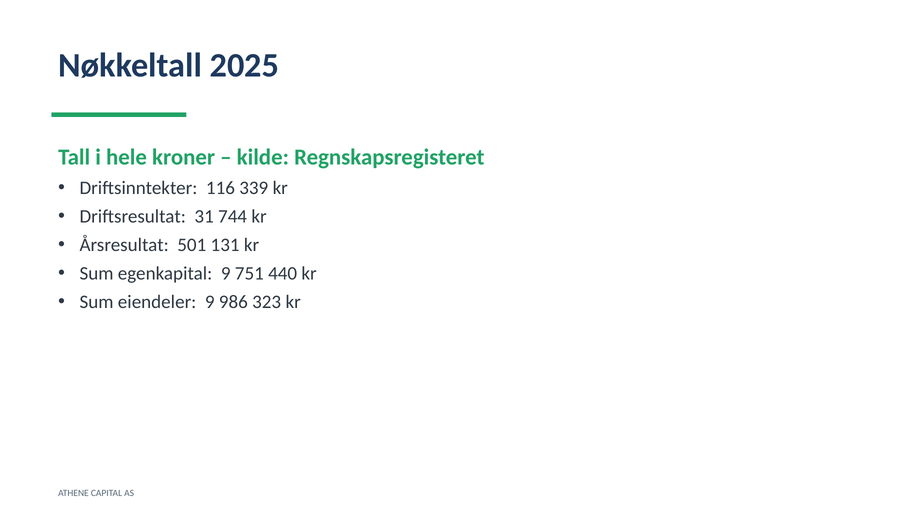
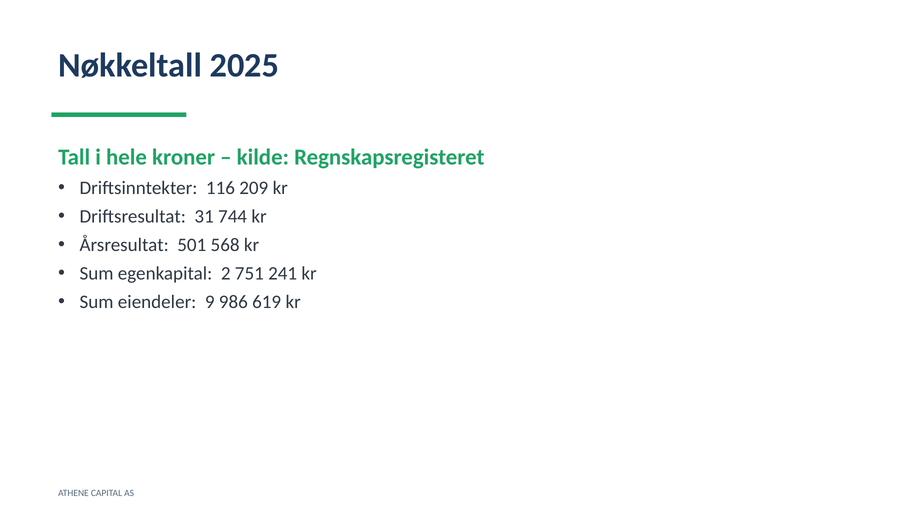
339: 339 -> 209 (254, 188)
131: 131 -> 568 (225, 245)
egenkapital 9: 9 -> 2 (226, 274)
440: 440 -> 241 (283, 274)
323: 323 -> 619 (267, 302)
